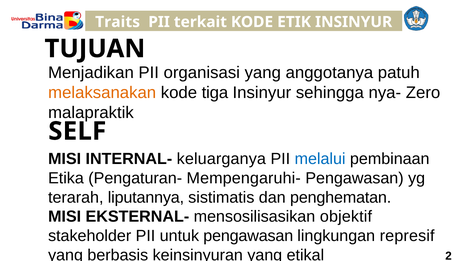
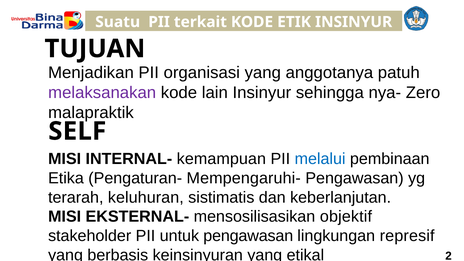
Traits: Traits -> Suatu (118, 22)
melaksanakan colour: orange -> purple (102, 93)
tiga: tiga -> lain (215, 93)
keluarganya: keluarganya -> kemampuan (221, 159)
liputannya: liputannya -> keluhuran (146, 197)
penghematan: penghematan -> keberlanjutan (341, 197)
